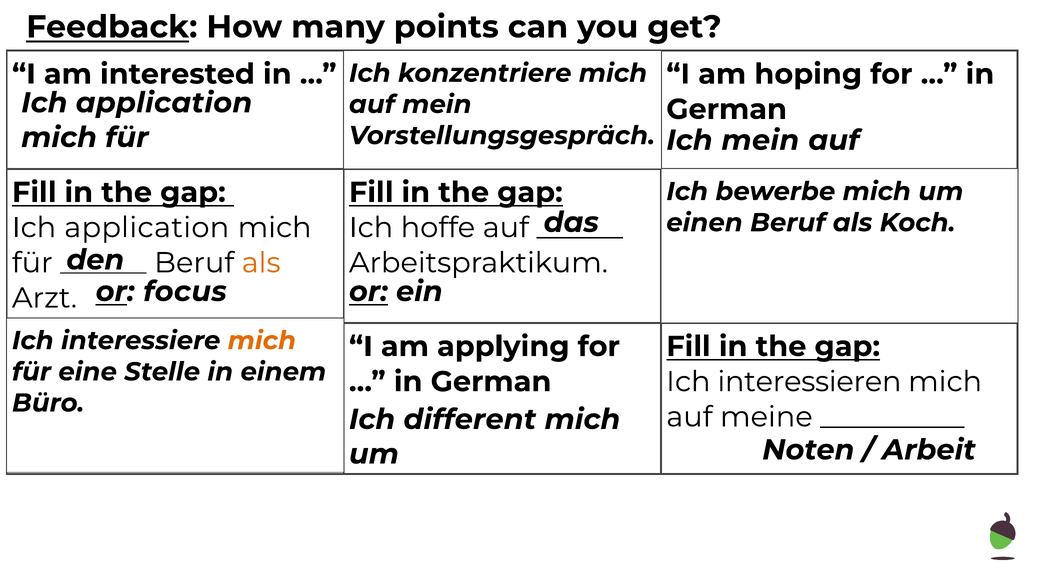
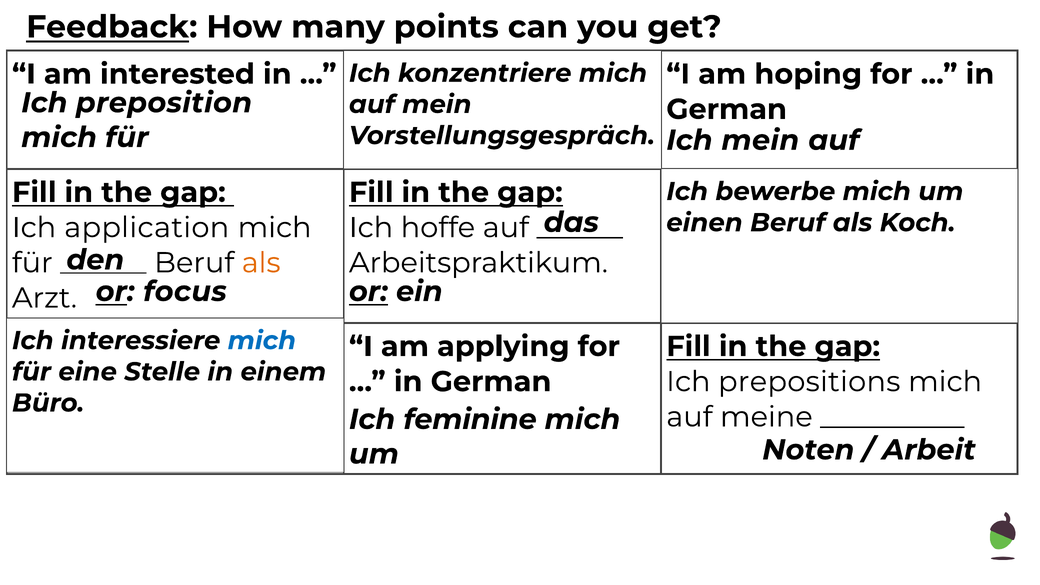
application: application -> preposition (164, 103)
mich colour: orange -> blue (262, 341)
interessieren: interessieren -> prepositions (809, 382)
different: different -> feminine (470, 419)
